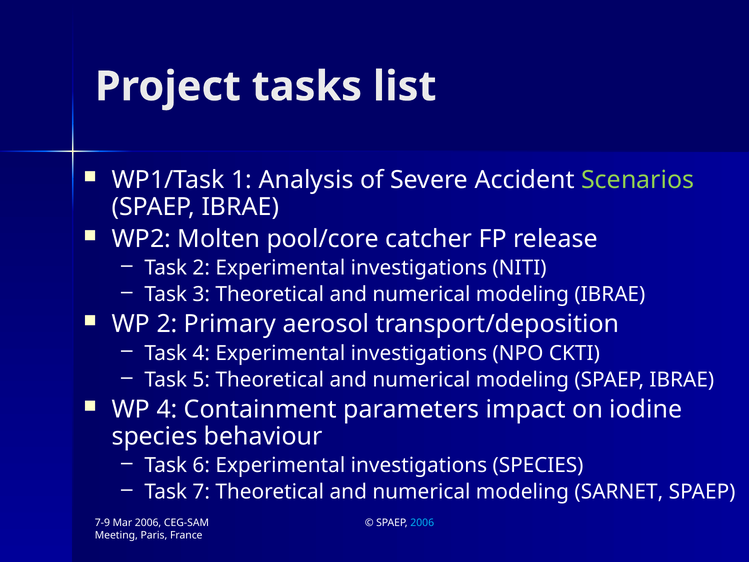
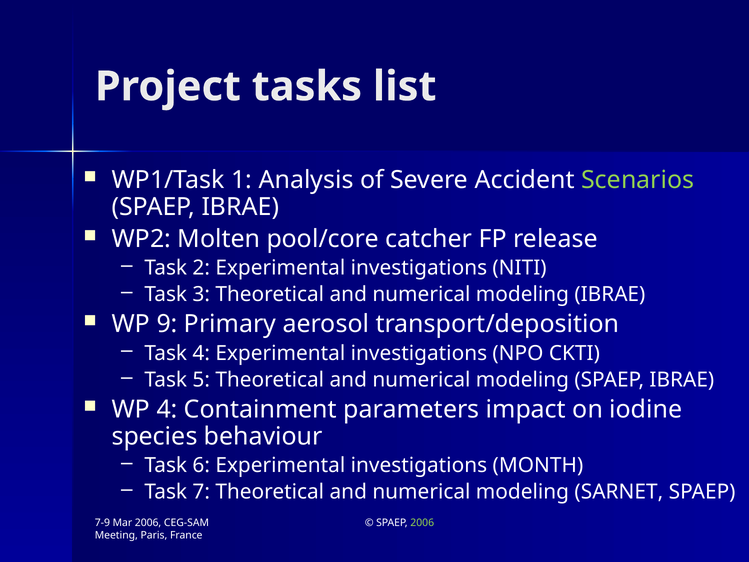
WP 2: 2 -> 9 (167, 324)
investigations SPECIES: SPECIES -> MONTH (538, 465)
2006 colour: light blue -> light green (422, 523)
